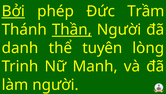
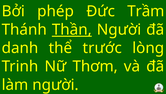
Bởi underline: present -> none (13, 11)
tuyên: tuyên -> trước (102, 48)
Manh: Manh -> Thơm (95, 66)
